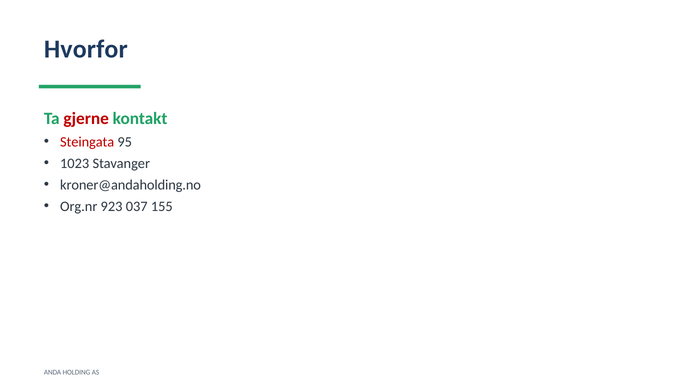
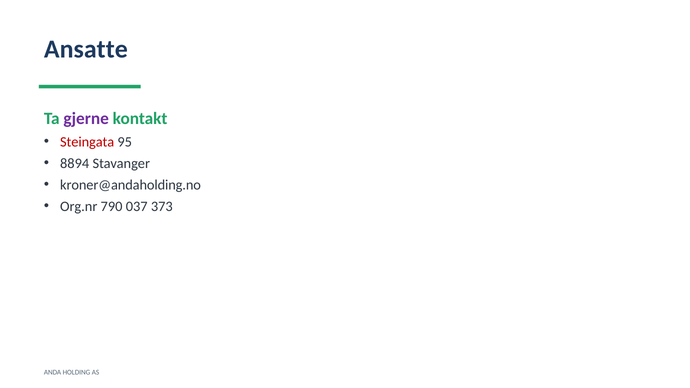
Hvorfor: Hvorfor -> Ansatte (86, 49)
gjerne colour: red -> purple (86, 119)
1023: 1023 -> 8894 (75, 163)
923: 923 -> 790 (112, 207)
155: 155 -> 373 (162, 207)
